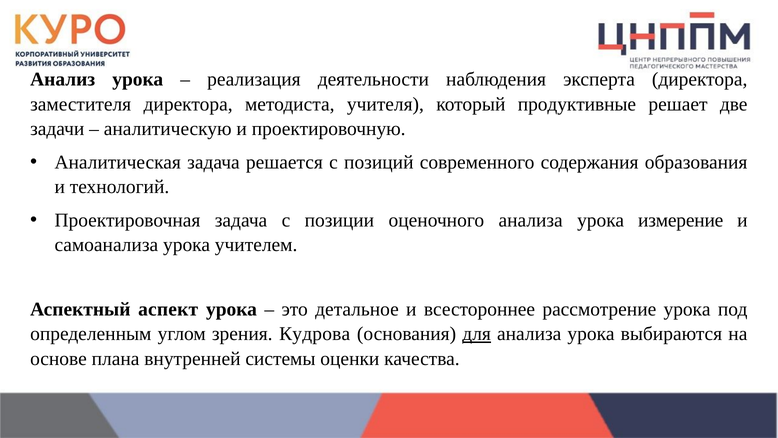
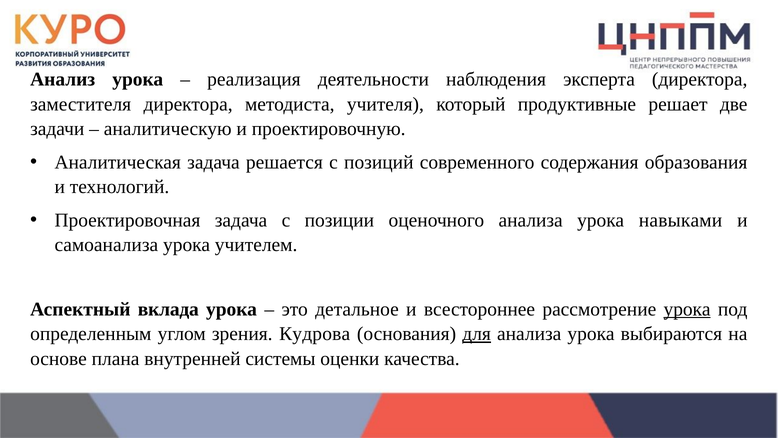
измерение: измерение -> навыками (681, 220)
аспект: аспект -> вклада (168, 309)
урока underline: none -> present (687, 309)
